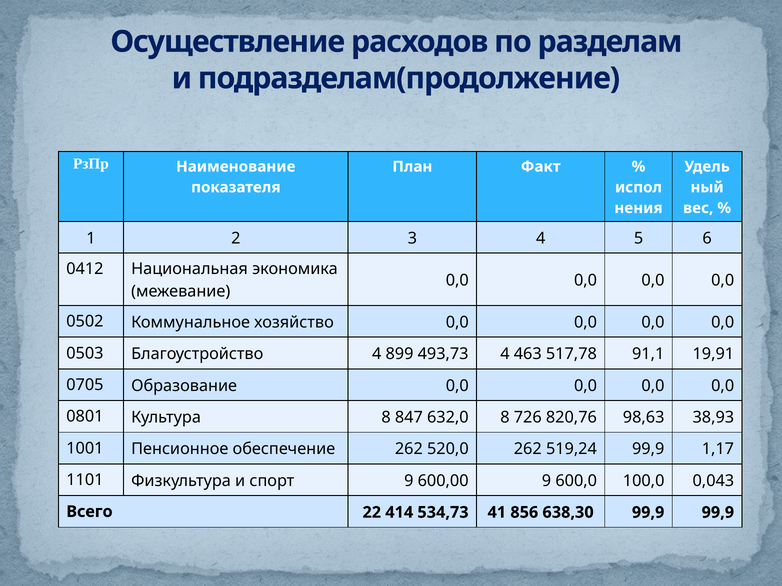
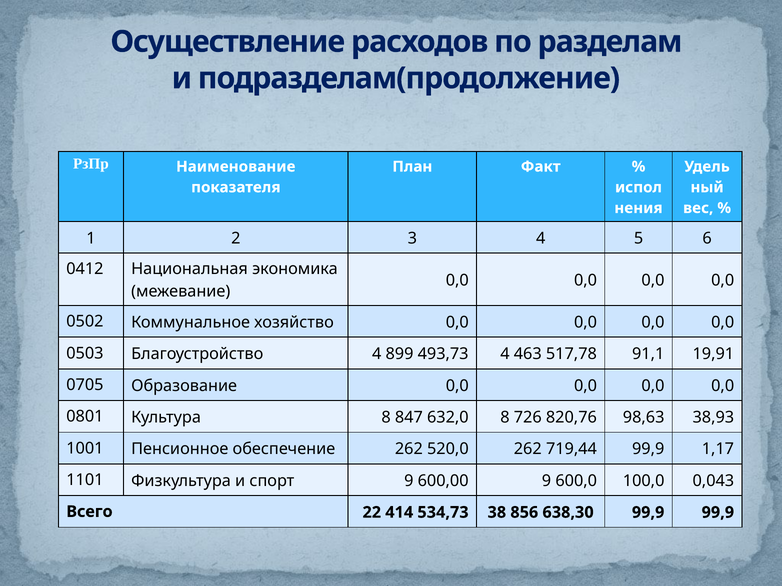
519,24: 519,24 -> 719,44 (571, 449)
41: 41 -> 38 (497, 513)
